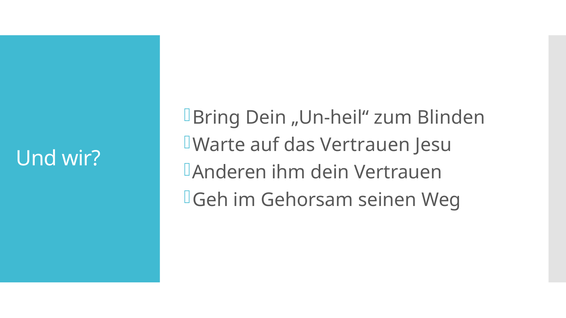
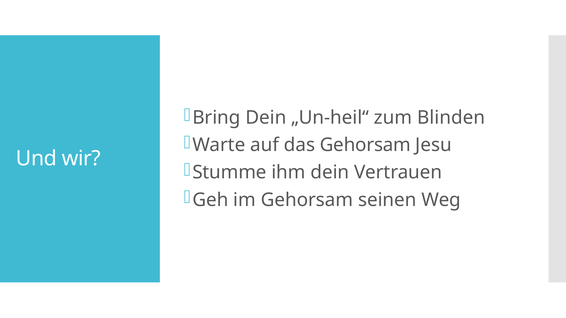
das Vertrauen: Vertrauen -> Gehorsam (365, 145)
Anderen: Anderen -> Stumme (229, 173)
